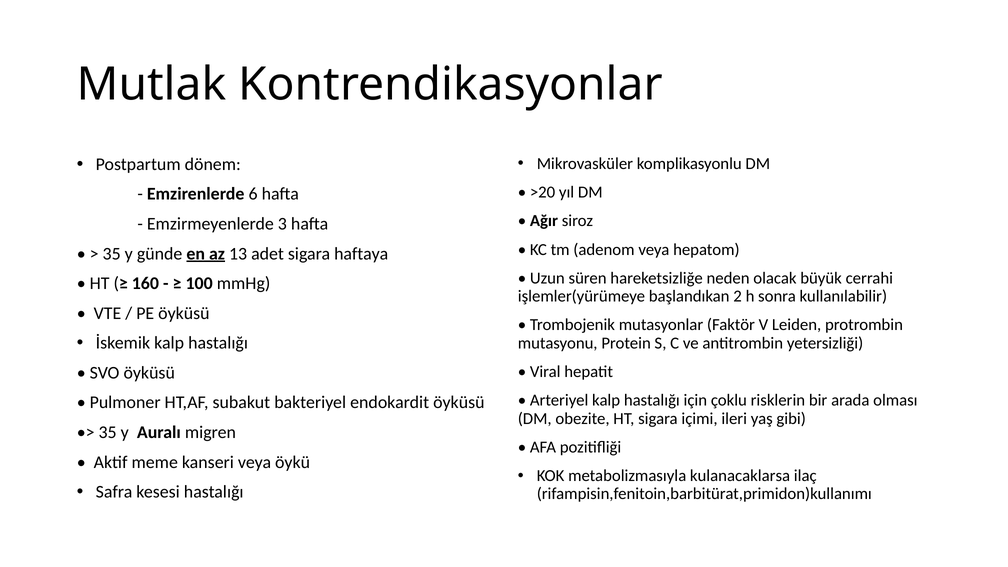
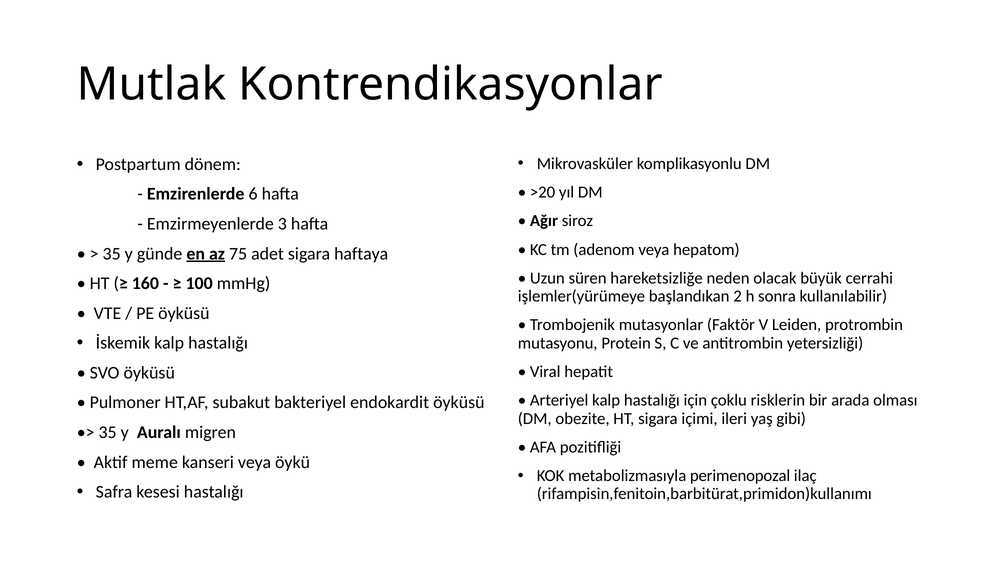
13: 13 -> 75 (238, 254)
kulanacaklarsa: kulanacaklarsa -> perimenopozal (740, 476)
